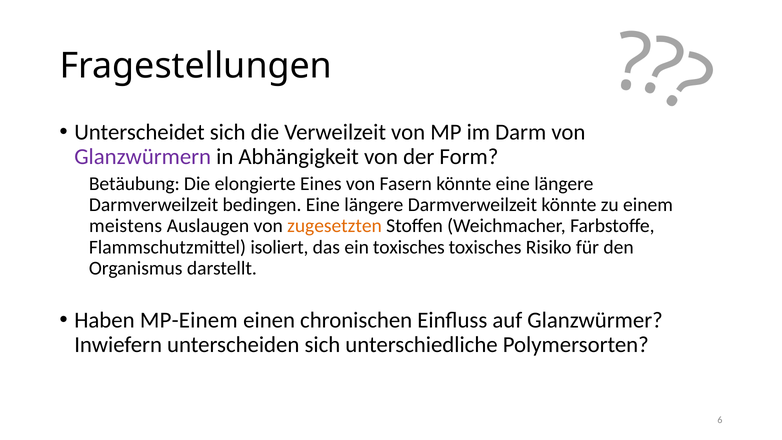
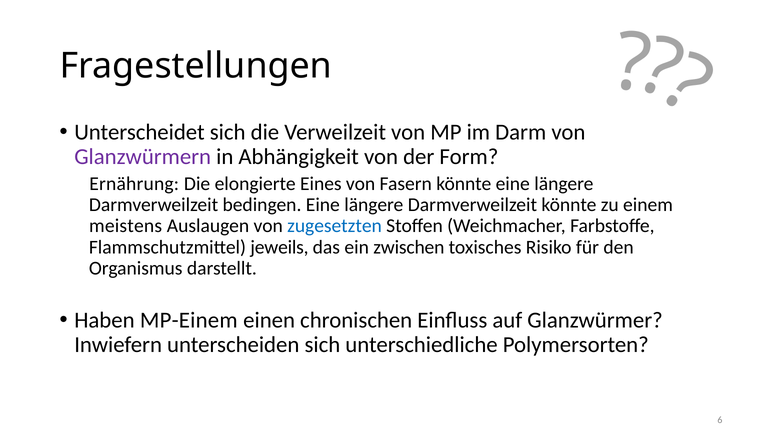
Betäubung: Betäubung -> Ernährung (134, 184)
zugesetzten colour: orange -> blue (335, 226)
isoliert: isoliert -> jeweils (279, 247)
ein toxisches: toxisches -> zwischen (409, 247)
